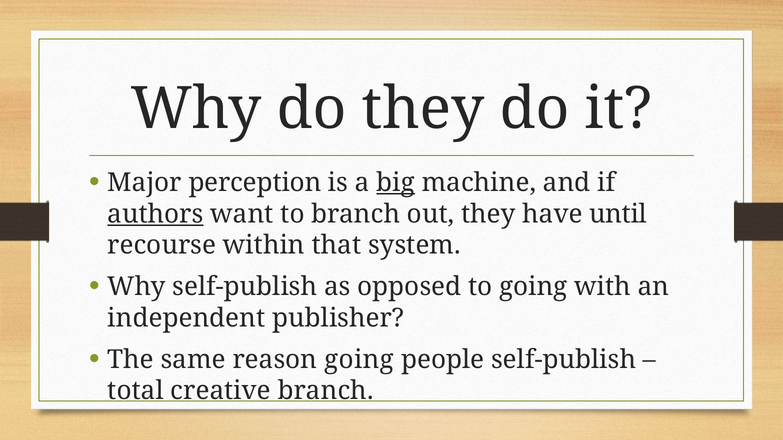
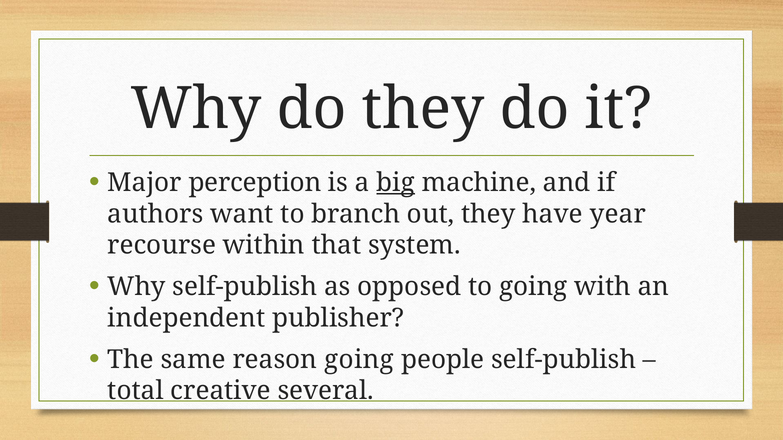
authors underline: present -> none (155, 214)
until: until -> year (618, 214)
creative branch: branch -> several (326, 391)
